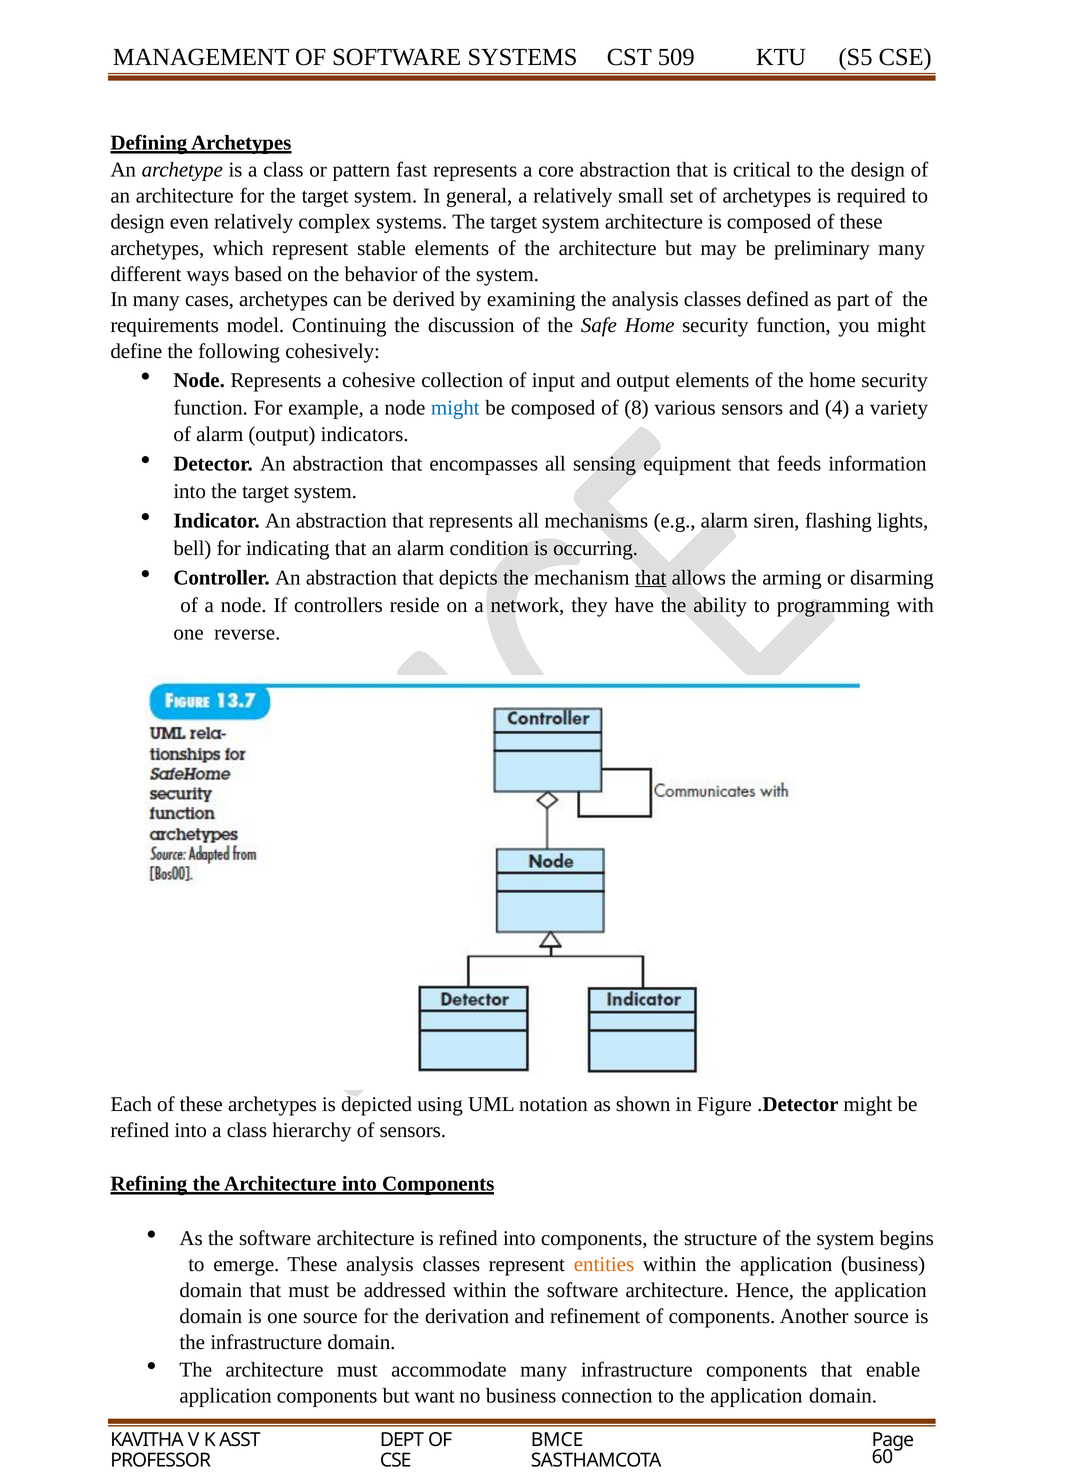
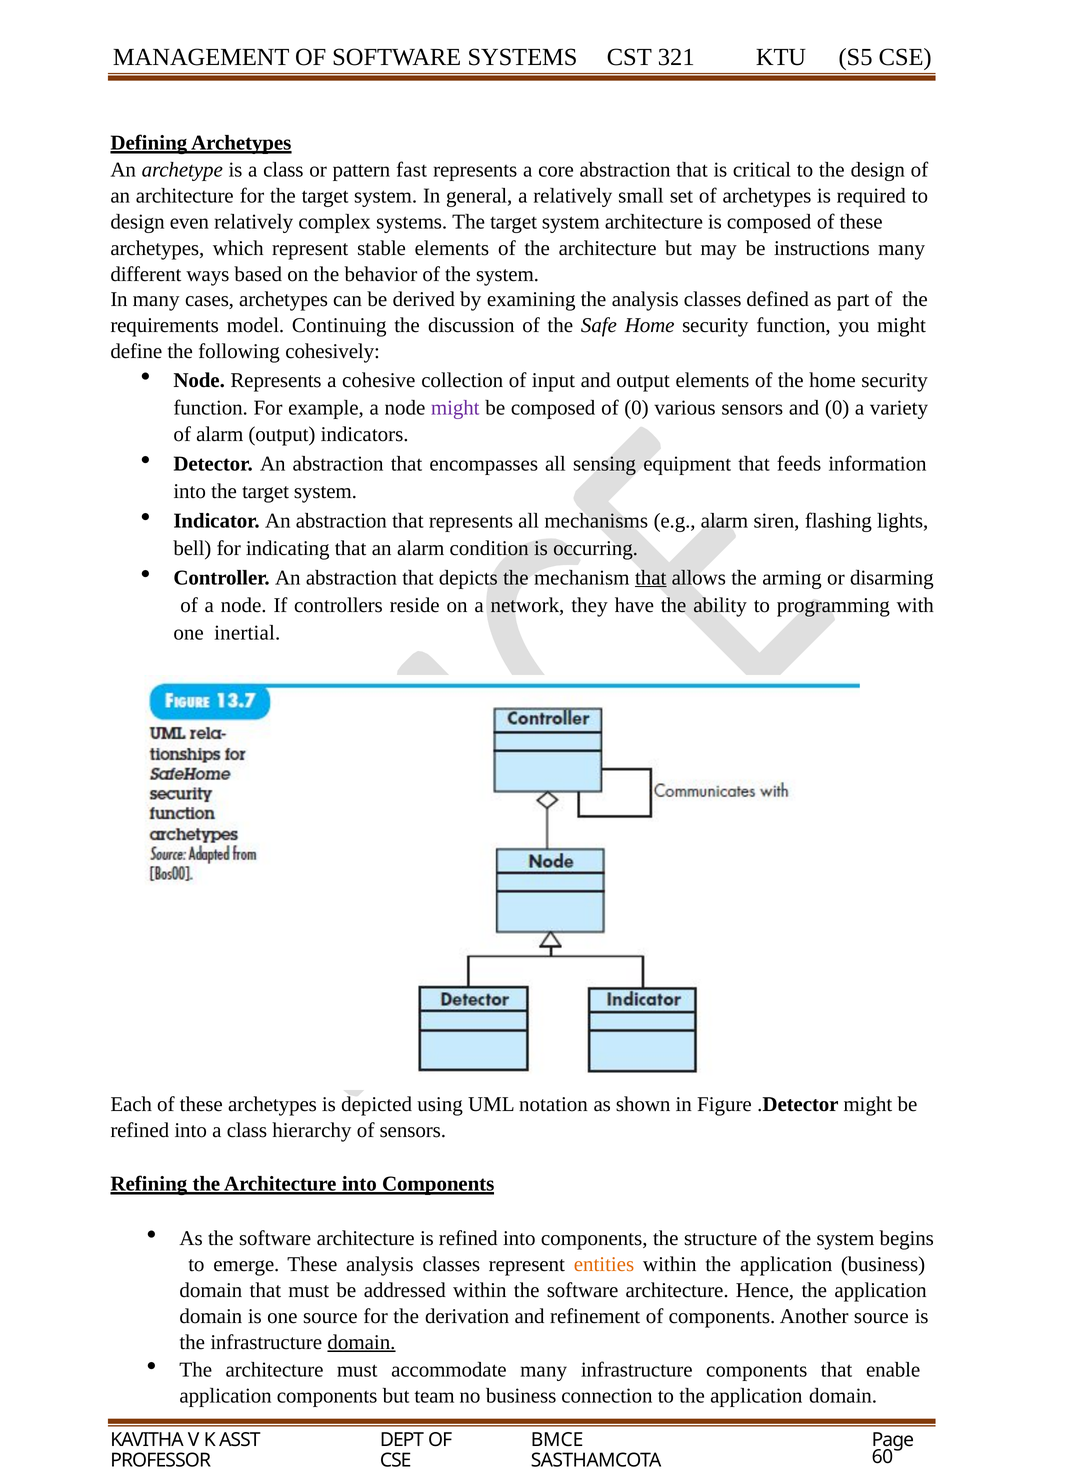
509: 509 -> 321 (676, 57)
preliminary: preliminary -> instructions (822, 248)
might colour: blue -> purple (455, 408)
of 8: 8 -> 0 (636, 408)
and 4: 4 -> 0 (837, 408)
reverse: reverse -> inertial (247, 633)
domain underline: none -> present (361, 1342)
want: want -> team (435, 1396)
